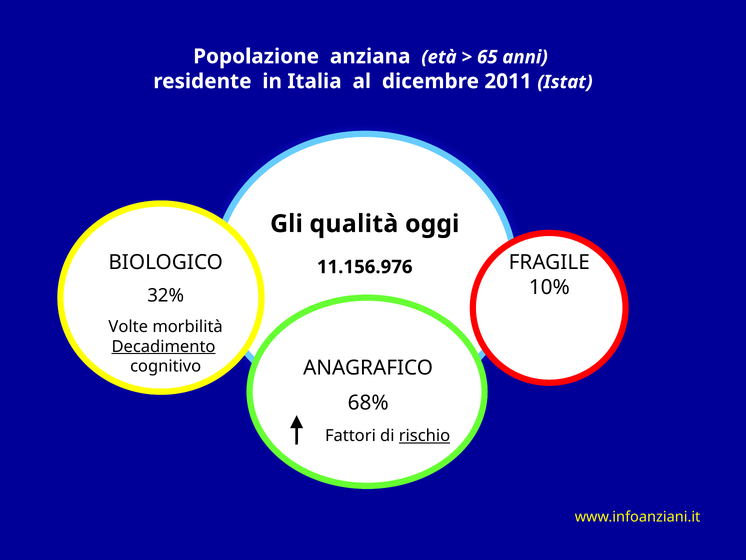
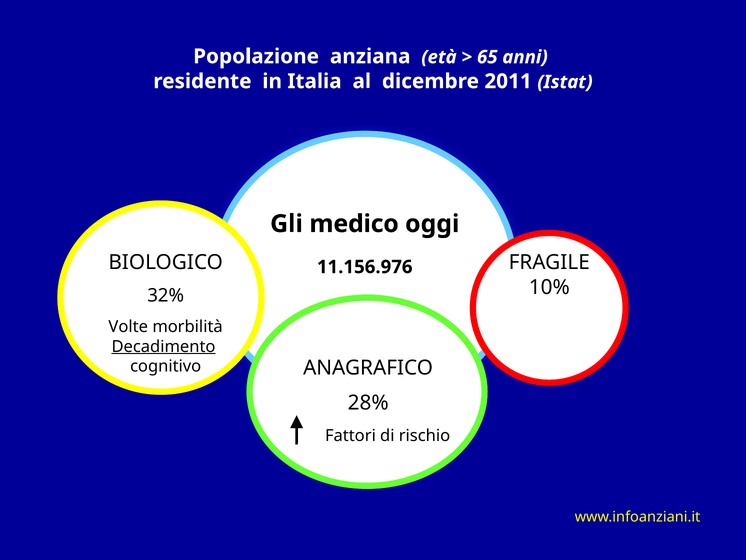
qualità: qualità -> medico (354, 224)
68%: 68% -> 28% (368, 403)
rischio underline: present -> none (424, 436)
